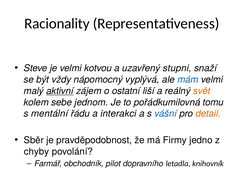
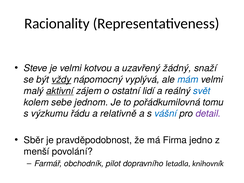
stupni: stupni -> žádný (177, 68)
vždy underline: none -> present (61, 80)
liší: liší -> lidí (149, 91)
svět colour: orange -> blue (202, 91)
mentální: mentální -> výzkumu (50, 114)
interakci: interakci -> relativně (118, 114)
detail colour: orange -> purple (208, 114)
Firmy: Firmy -> Firma (175, 140)
chyby: chyby -> menší (37, 152)
